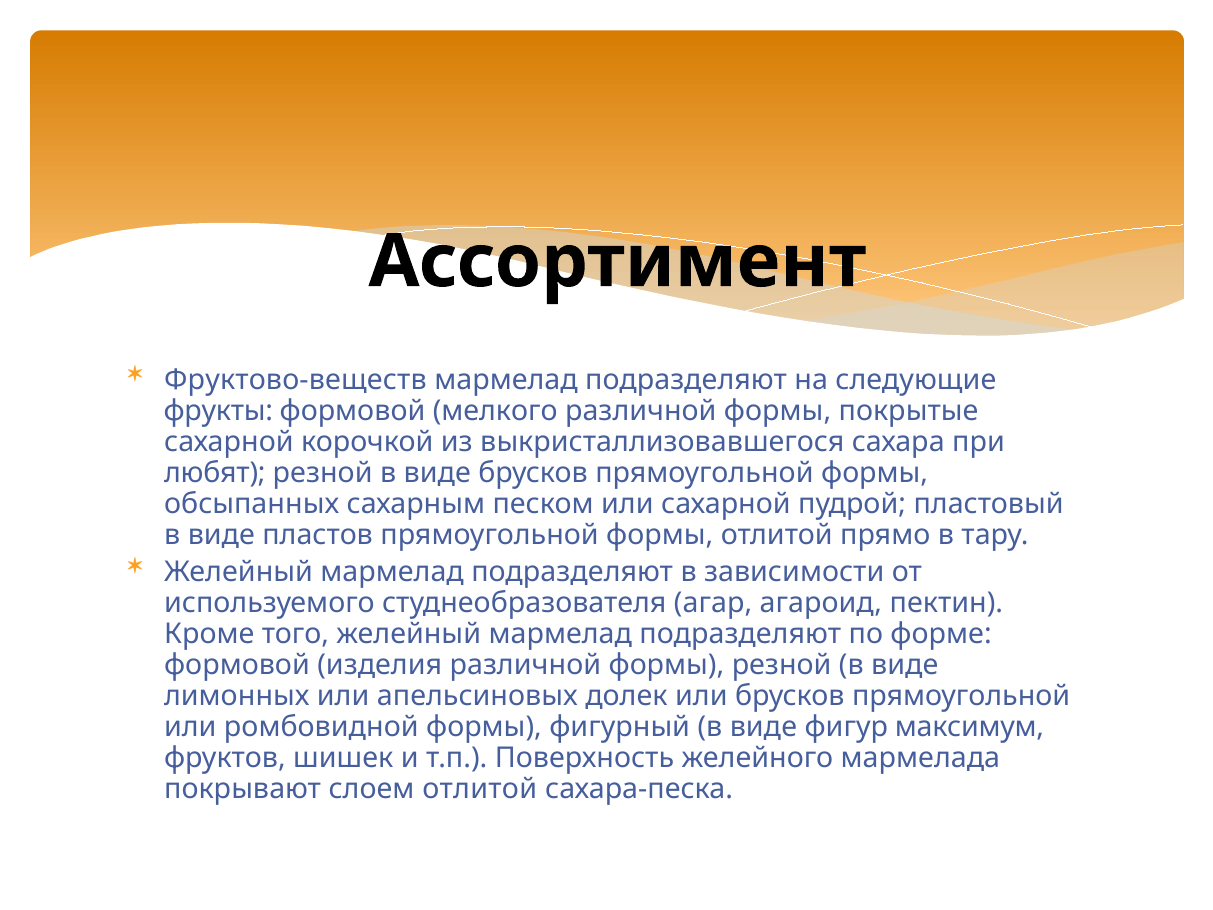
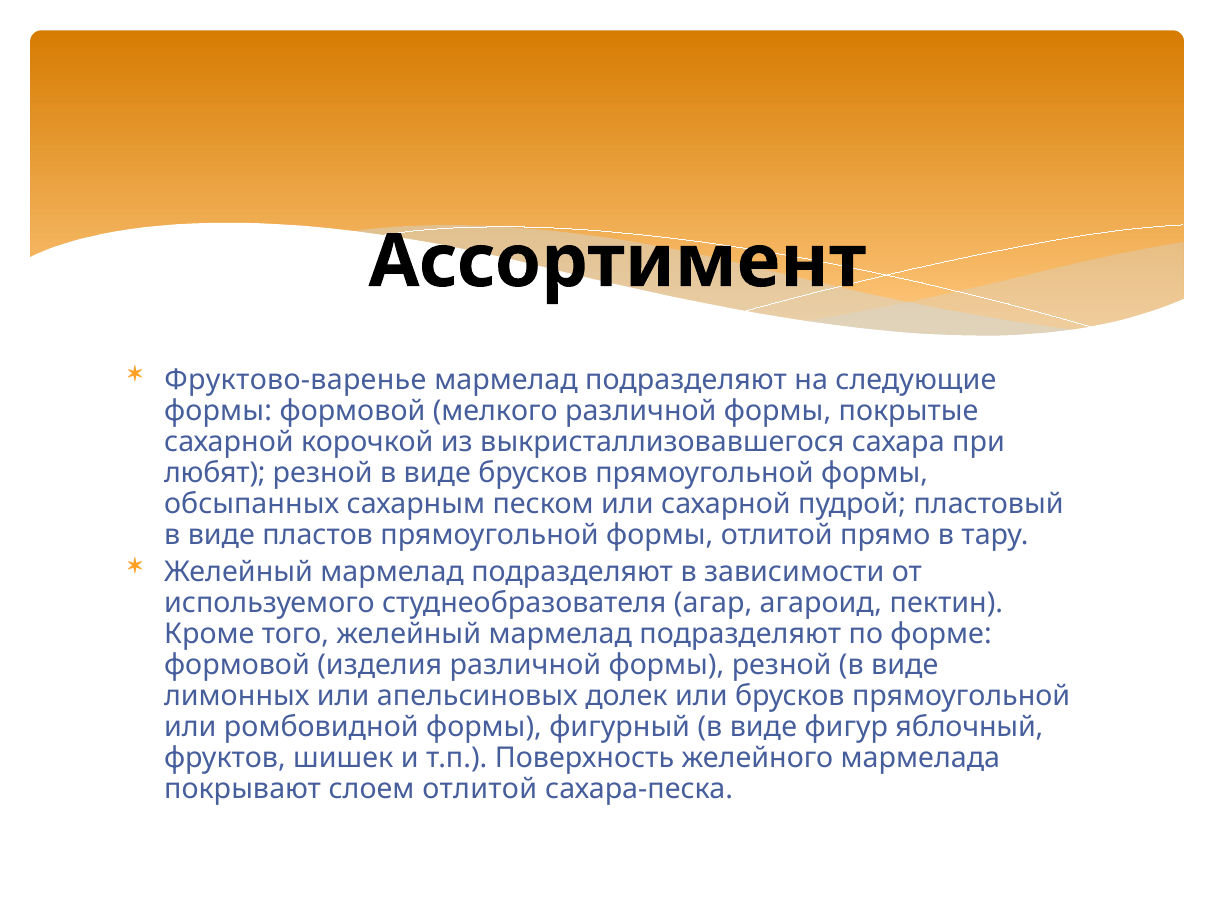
Фруктово-веществ: Фруктово-веществ -> Фруктово-варенье (295, 380)
фрукты: фрукты -> формы (218, 411)
максимум: максимум -> яблочный (969, 727)
